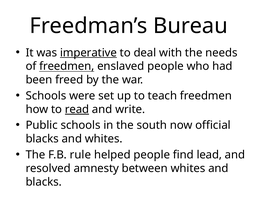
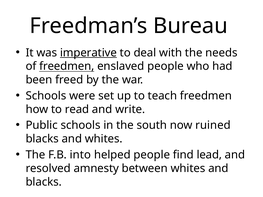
read underline: present -> none (77, 109)
official: official -> ruined (213, 125)
rule: rule -> into (80, 155)
